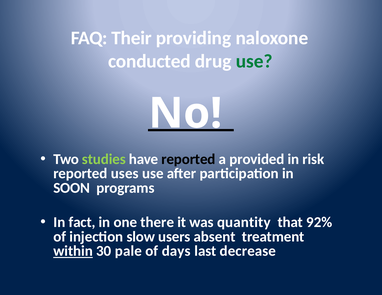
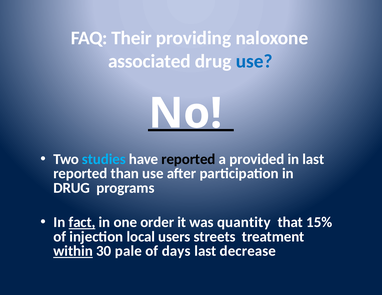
conducted: conducted -> associated (149, 61)
use colour: green -> blue (254, 61)
studies colour: light green -> light blue (104, 159)
in risk: risk -> last (313, 159)
uses: uses -> than (125, 174)
SOON: SOON -> DRUG (72, 188)
fact underline: none -> present (82, 222)
there: there -> order (157, 222)
92%: 92% -> 15% (319, 222)
slow: slow -> local (141, 237)
absent: absent -> streets (215, 237)
